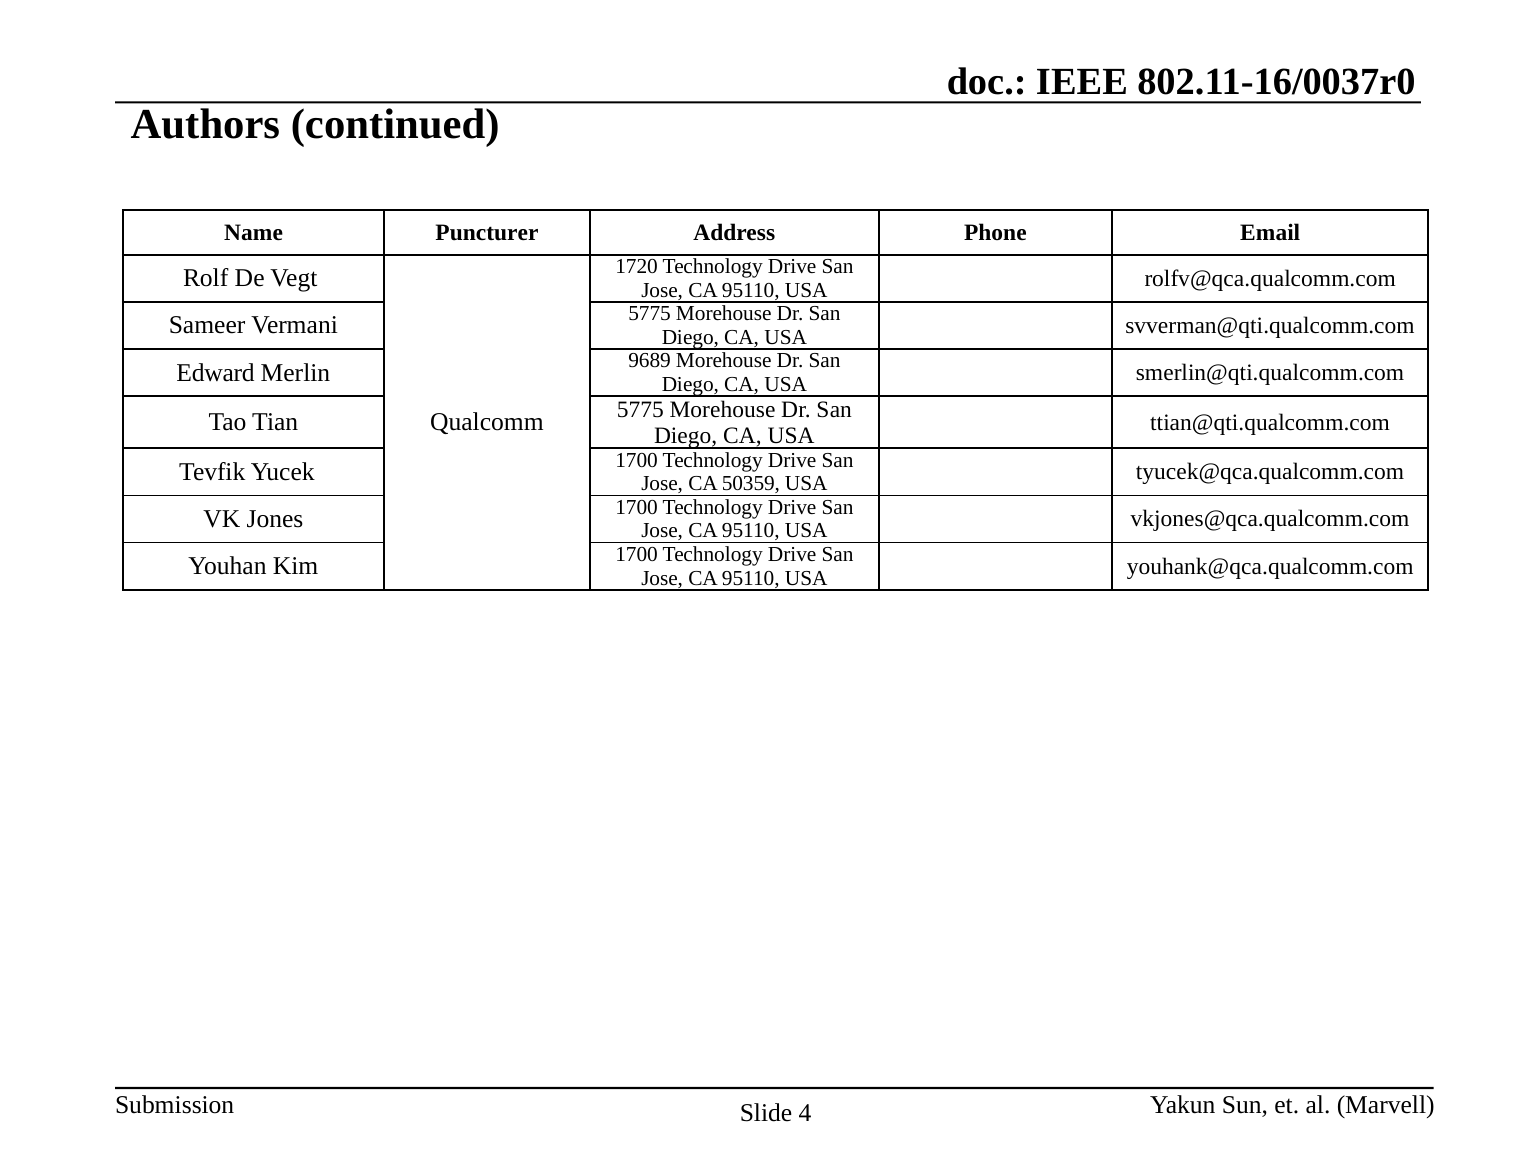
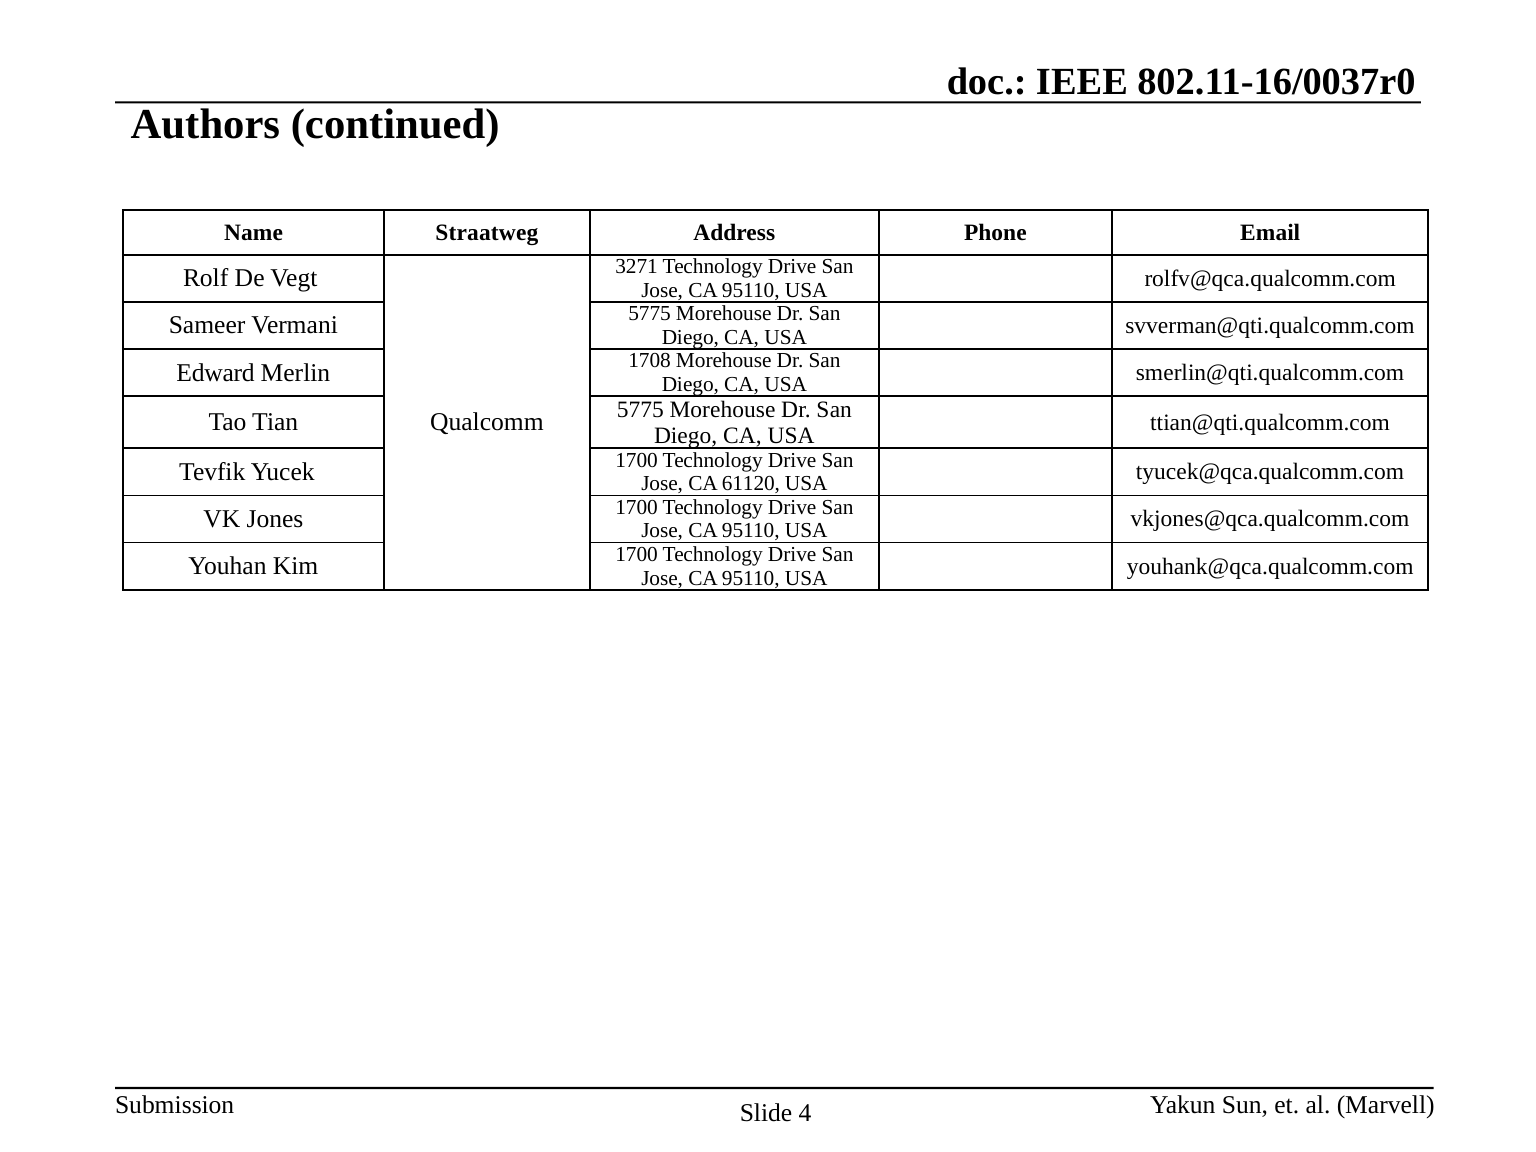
Puncturer: Puncturer -> Straatweg (487, 233)
1720: 1720 -> 3271 (637, 267)
9689: 9689 -> 1708 (650, 361)
50359: 50359 -> 61120 (751, 484)
